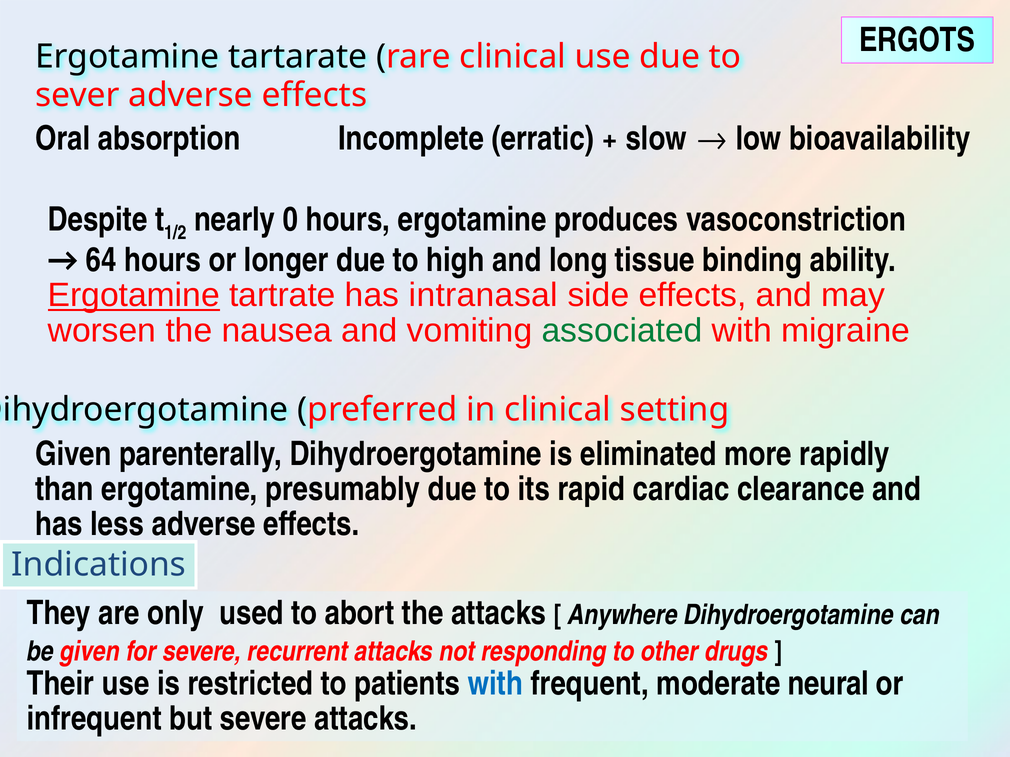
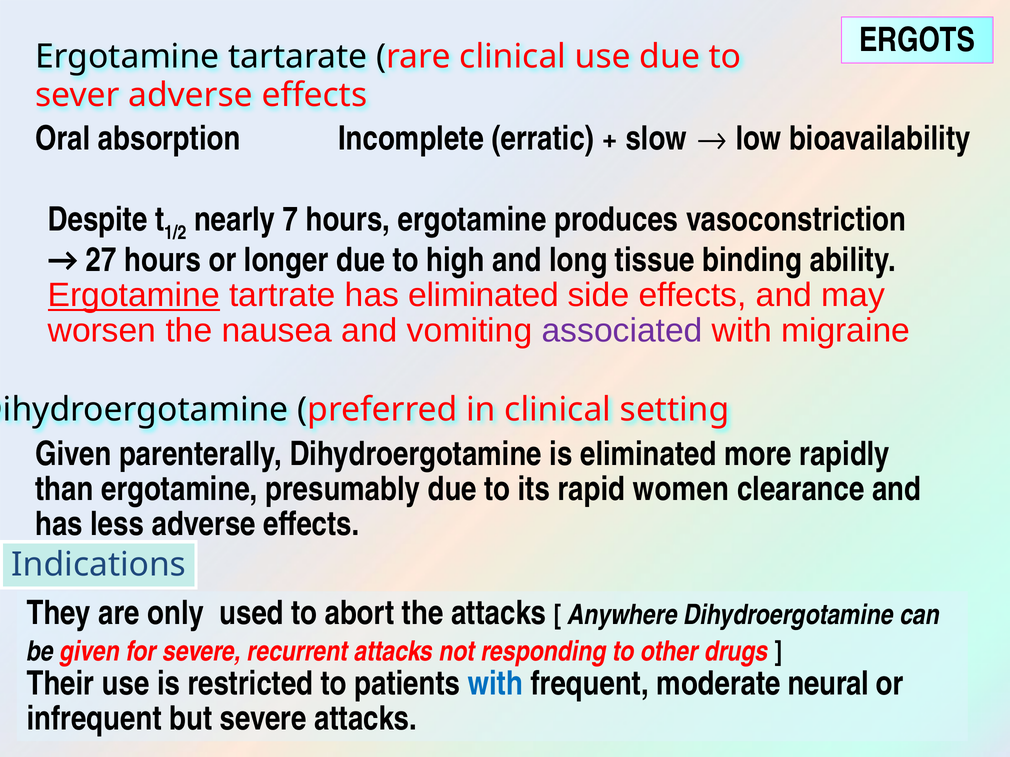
0: 0 -> 7 (290, 220)
64: 64 -> 27 (101, 261)
has intranasal: intranasal -> eliminated (484, 296)
associated colour: green -> purple (622, 331)
cardiac: cardiac -> women (681, 490)
